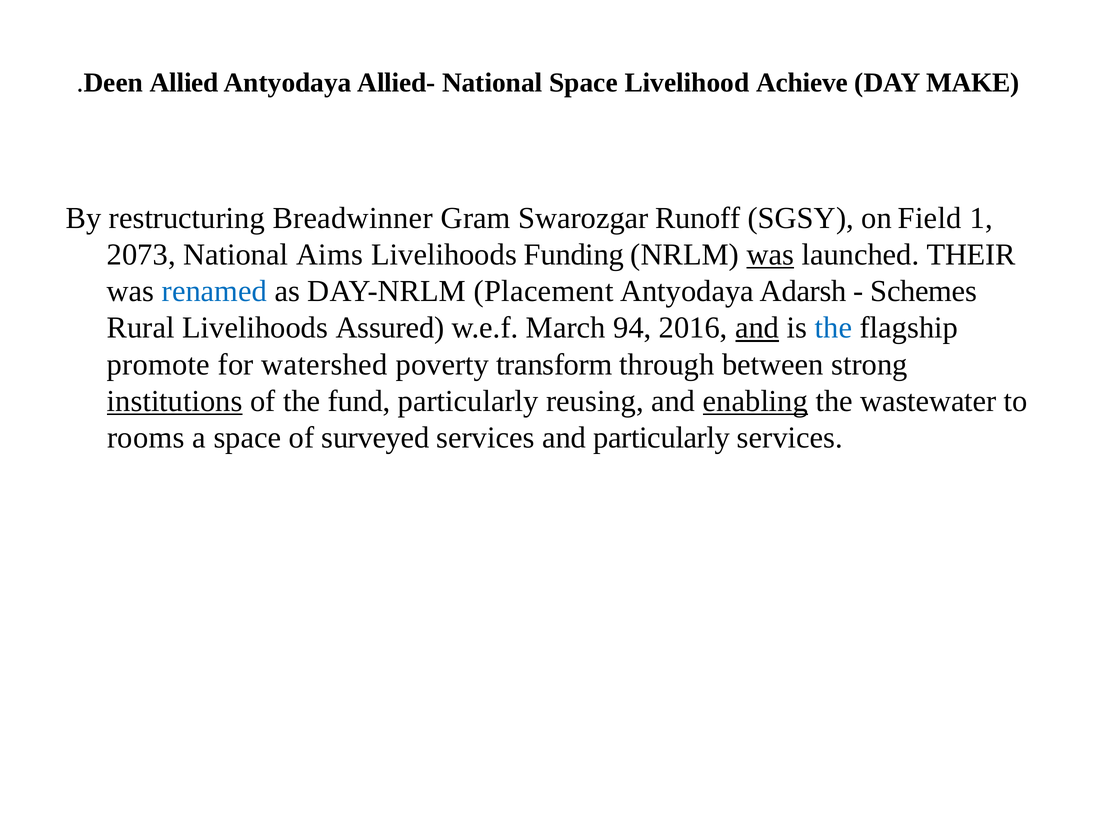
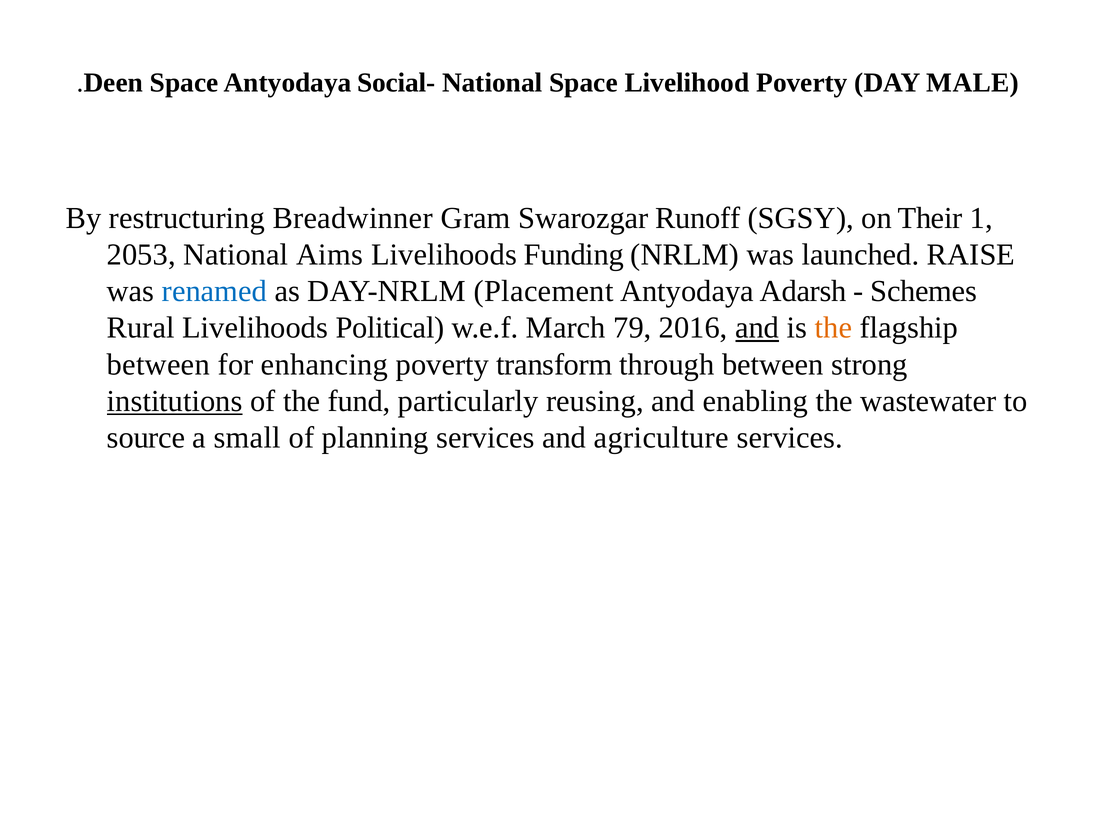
.Deen Allied: Allied -> Space (184, 83)
Allied-: Allied- -> Social- (396, 83)
Livelihood Achieve: Achieve -> Poverty (802, 83)
MAKE: MAKE -> MALE (973, 83)
Field: Field -> Their (930, 218)
2073: 2073 -> 2053 (141, 255)
was underline: present -> none (770, 255)
THEIR: THEIR -> RAISE (971, 255)
Assured: Assured -> Political (390, 328)
94: 94 -> 79 (632, 328)
the colour: blue -> orange (833, 328)
promote: promote -> between (158, 364)
watershed: watershed -> enhancing (325, 364)
enabling underline: present -> none (755, 401)
rooms: rooms -> source (146, 438)
a space: space -> small (247, 438)
surveyed: surveyed -> planning (375, 438)
and particularly: particularly -> agriculture (661, 438)
